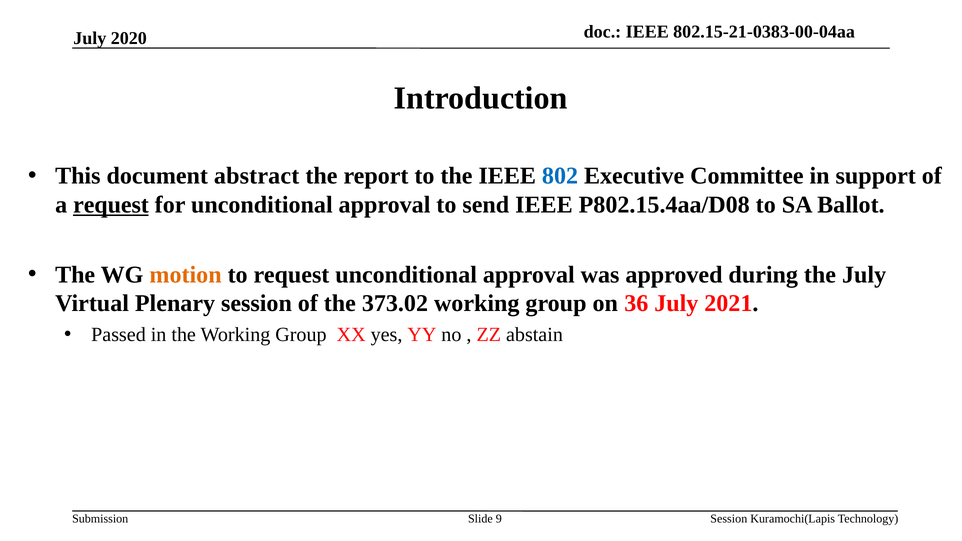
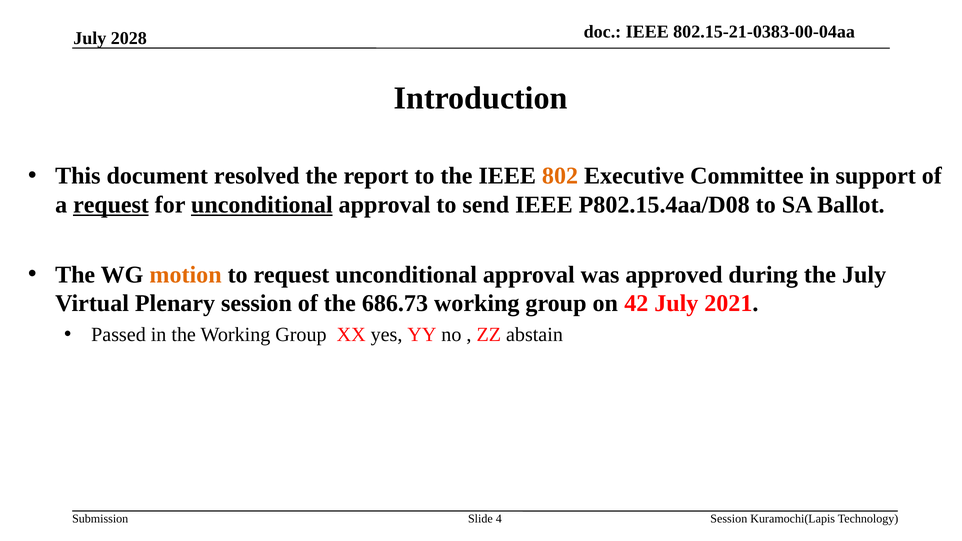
2020: 2020 -> 2028 (129, 38)
abstract: abstract -> resolved (257, 176)
802 colour: blue -> orange (560, 176)
unconditional underline: none -> present (262, 205)
373.02: 373.02 -> 686.73 (395, 304)
36: 36 -> 42 (636, 304)
9: 9 -> 4 (499, 519)
